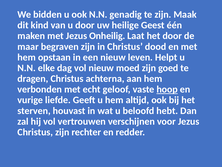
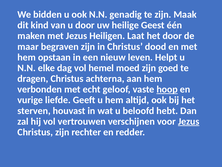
Onheilig: Onheilig -> Heiligen (107, 36)
vol nieuw: nieuw -> hemel (101, 68)
Jezus underline: none -> present (189, 121)
